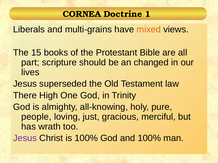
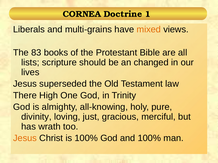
15: 15 -> 83 (36, 53)
part: part -> lists (30, 63)
people: people -> divinity (36, 117)
Jesus colour: purple -> orange (25, 139)
